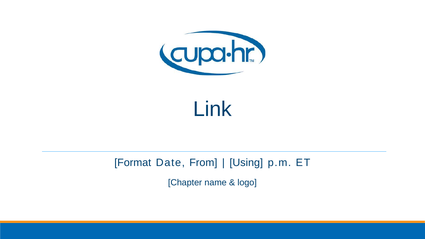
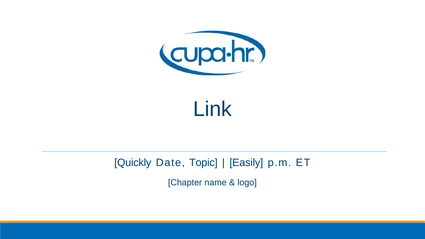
Format: Format -> Quickly (133, 163)
From: From -> Topic (203, 163)
Using: Using -> Easily (246, 163)
